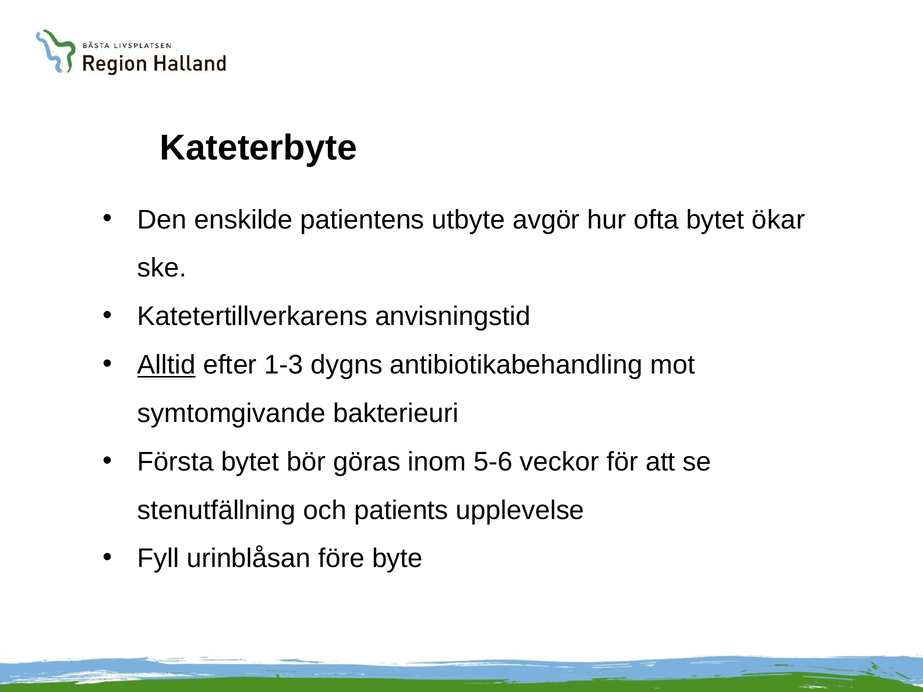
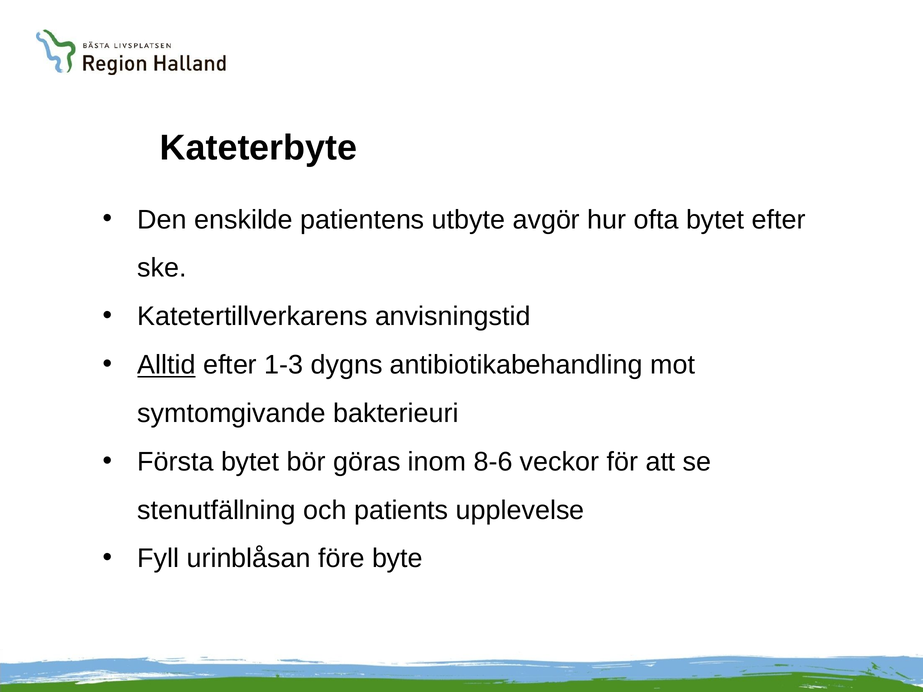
bytet ökar: ökar -> efter (779, 220)
5-6: 5-6 -> 8-6 (493, 462)
